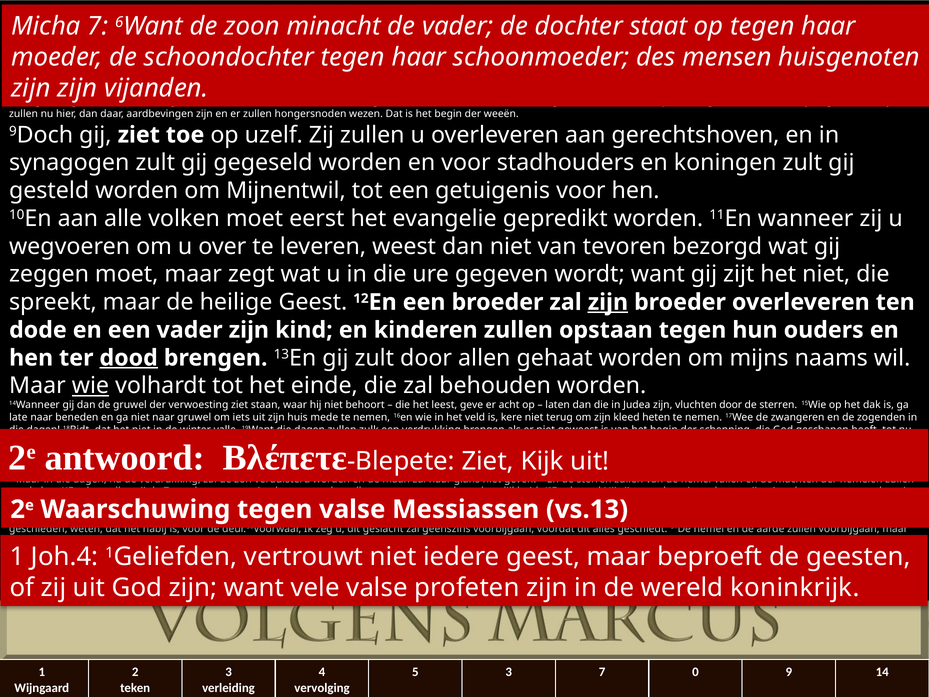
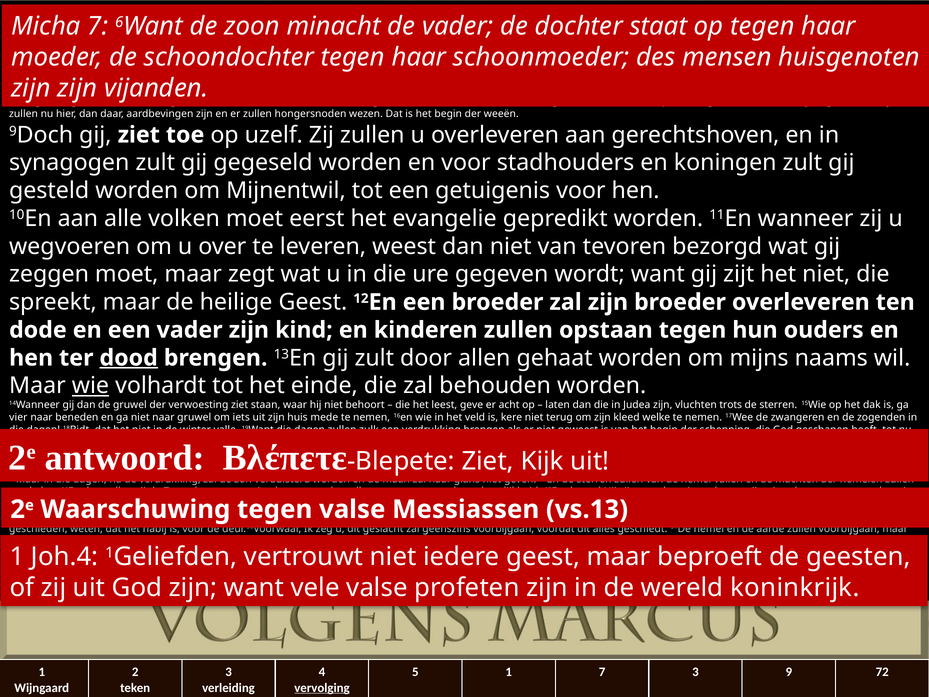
zijn underline: present -> none (608, 302)
vluchten door: door -> trots (731, 405)
late: late -> vier (18, 417)
kleed heten: heten -> welke (656, 417)
5 3: 3 -> 1 (509, 672)
7 0: 0 -> 3 (695, 672)
14: 14 -> 72 (882, 672)
vervolging underline: none -> present (322, 688)
